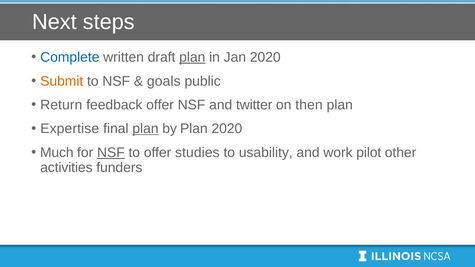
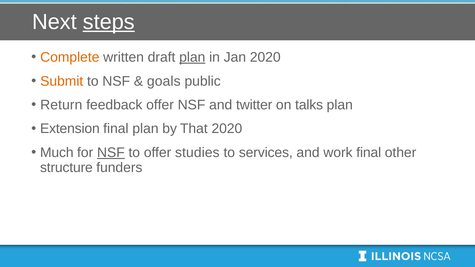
steps underline: none -> present (109, 22)
Complete colour: blue -> orange (70, 57)
then: then -> talks (309, 105)
Expertise: Expertise -> Extension (70, 129)
plan underline: present -> none (145, 129)
by Plan: Plan -> That (194, 129)
usability: usability -> services (266, 153)
work pilot: pilot -> final (369, 153)
activities: activities -> structure (66, 168)
